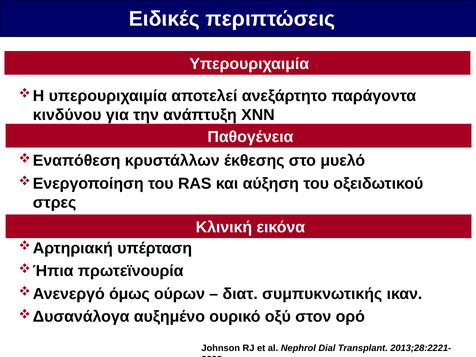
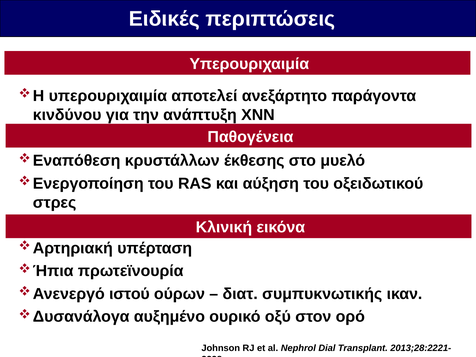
όμως: όμως -> ιστού (129, 294)
